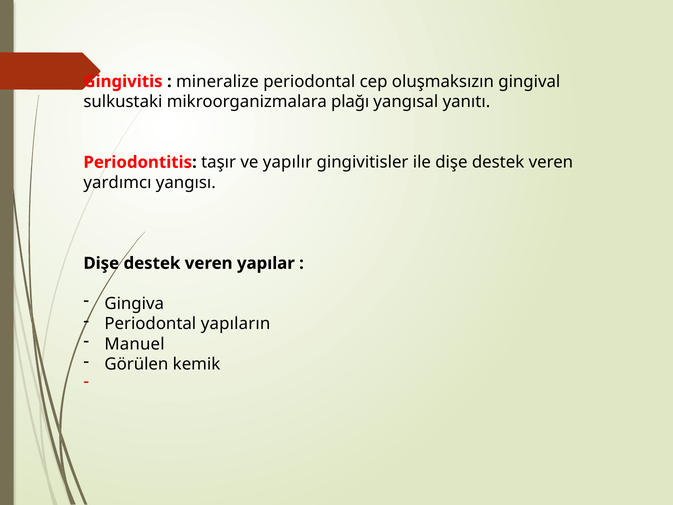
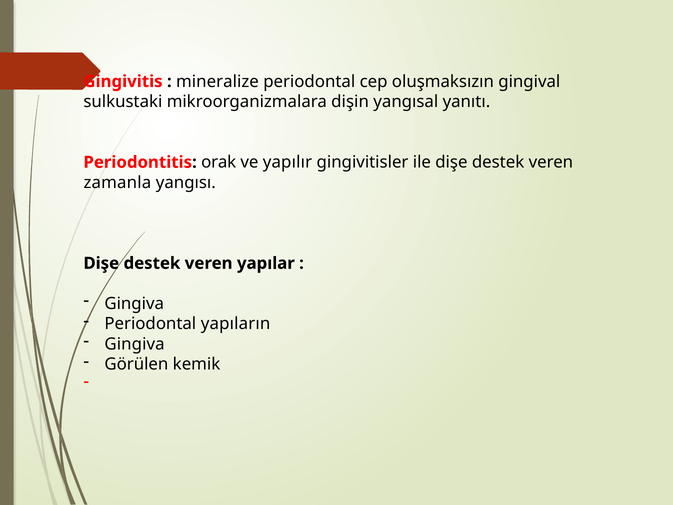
plağı: plağı -> dişin (350, 102)
taşır: taşır -> orak (219, 162)
yardımcı: yardımcı -> zamanla (117, 182)
Manuel: Manuel -> Gingiva (135, 344)
